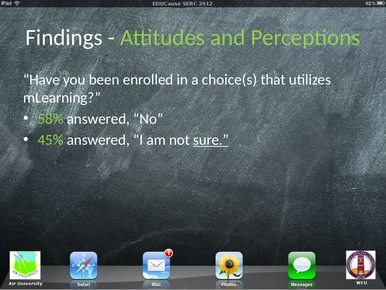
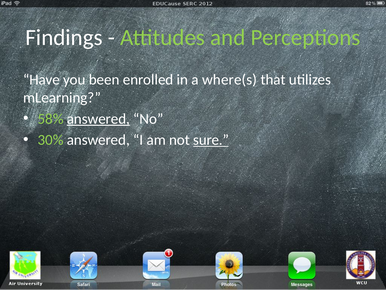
choice(s: choice(s -> where(s (230, 80)
answered underline: none -> present (98, 119)
45%: 45% -> 30% (51, 140)
